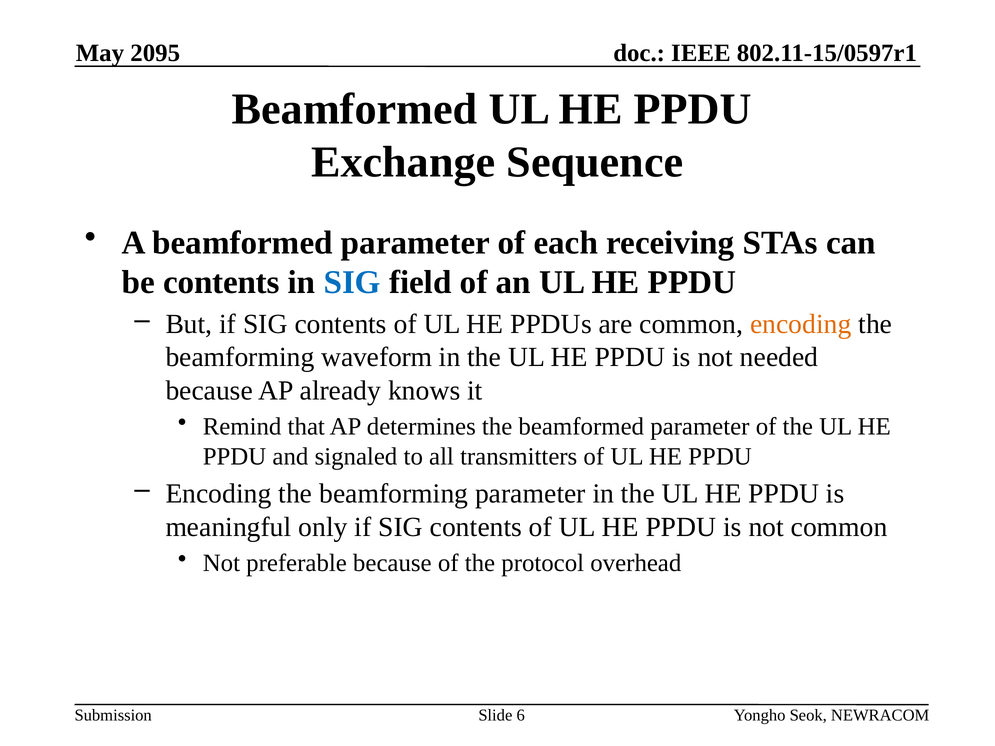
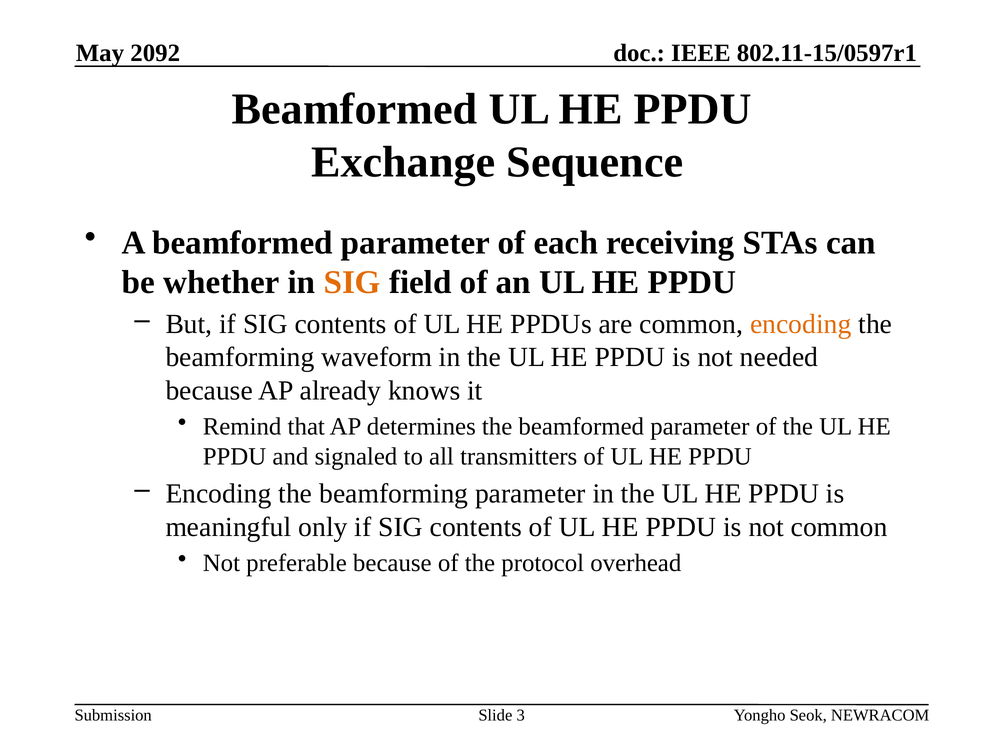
2095: 2095 -> 2092 (155, 53)
be contents: contents -> whether (221, 283)
SIG colour: blue -> orange (352, 283)
6: 6 -> 3 (521, 716)
